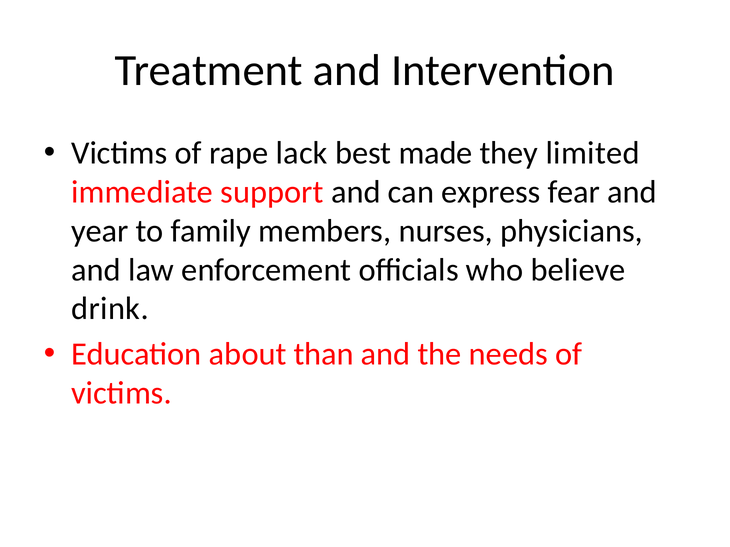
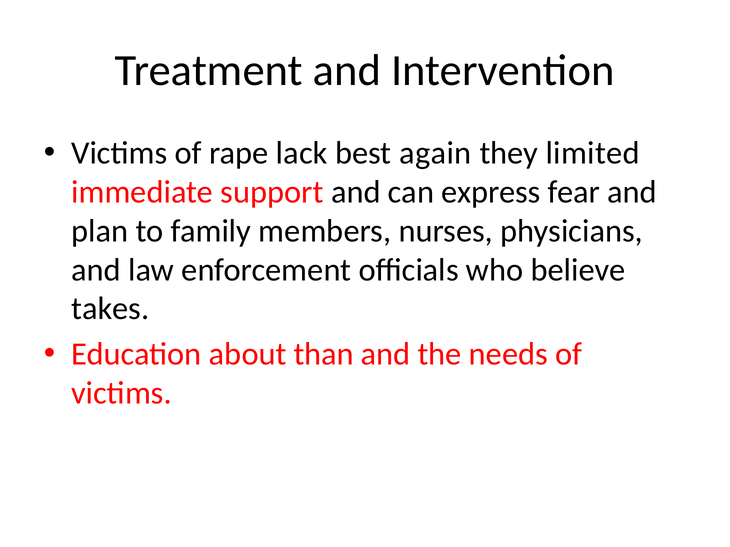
made: made -> again (435, 153)
year: year -> plan (100, 231)
drink: drink -> takes (110, 309)
